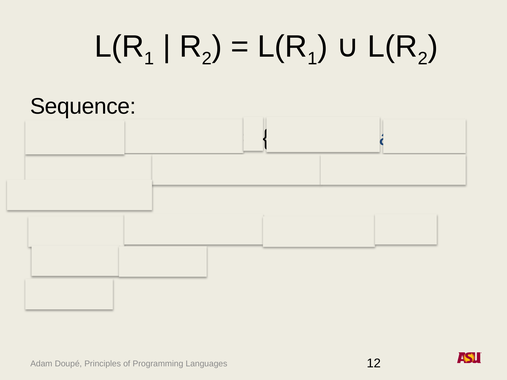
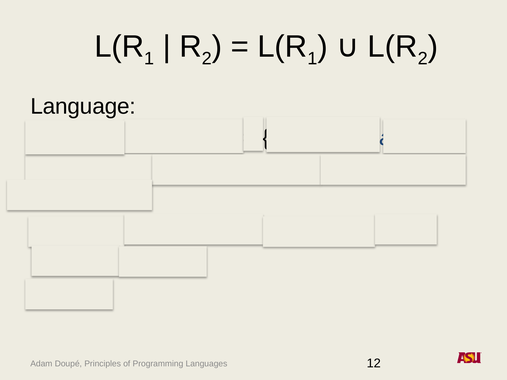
Sequence: Sequence -> Language (83, 106)
